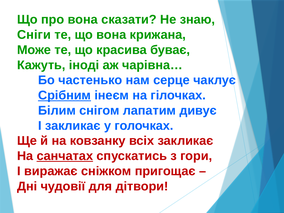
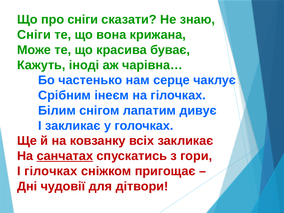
про вона: вона -> сніги (83, 20)
Срібним underline: present -> none (65, 95)
І виражає: виражає -> гілочках (51, 171)
